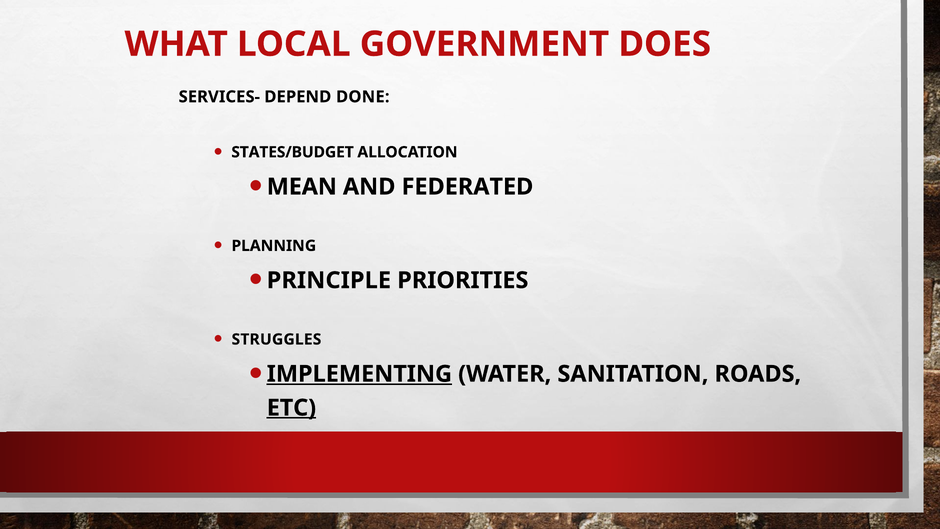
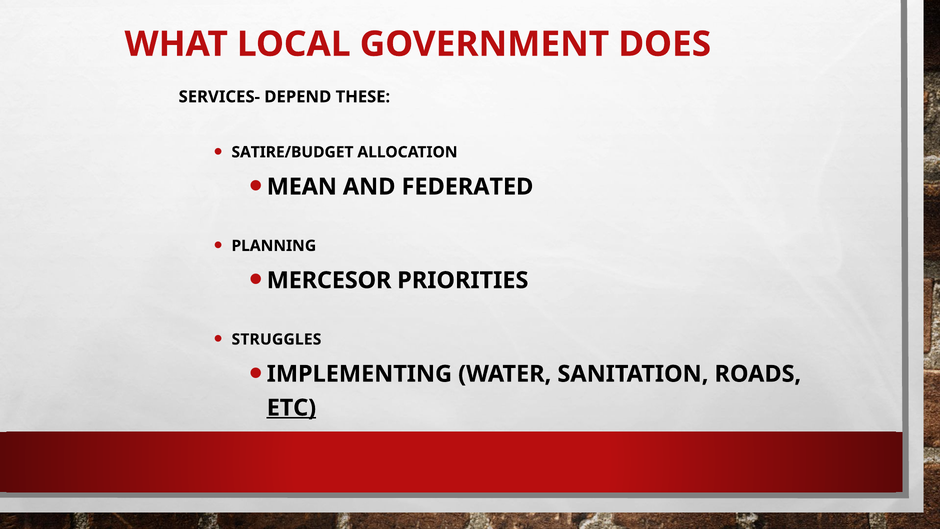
DONE: DONE -> THESE (363, 97)
STATES/BUDGET: STATES/BUDGET -> SATIRE/BUDGET (292, 152)
PRINCIPLE: PRINCIPLE -> MERCESOR (329, 280)
IMPLEMENTING underline: present -> none (359, 374)
